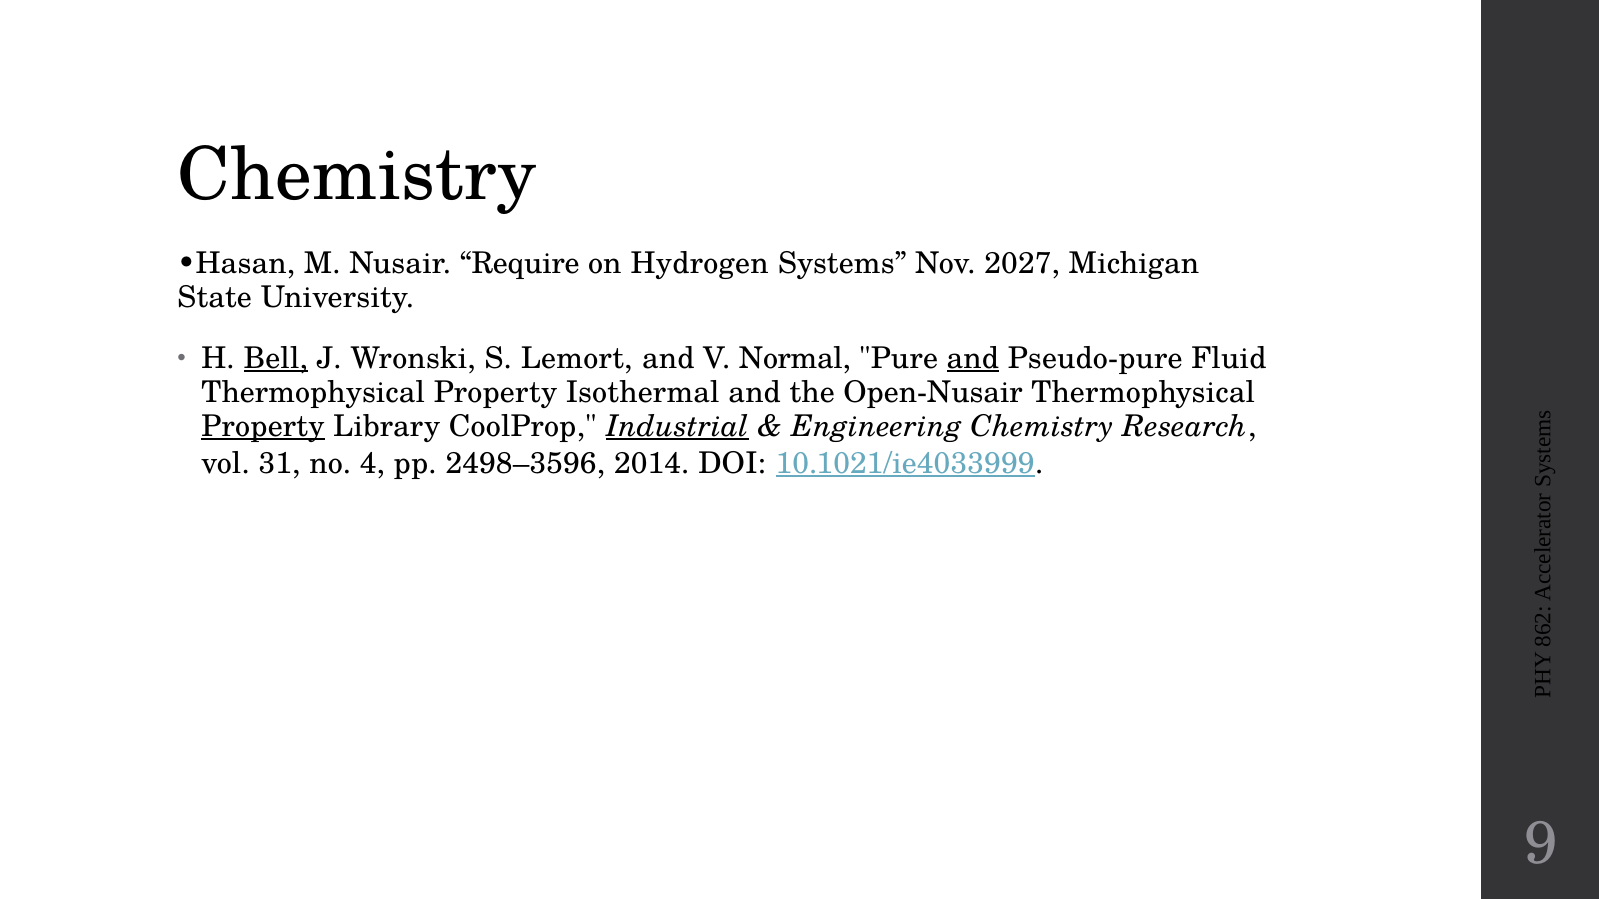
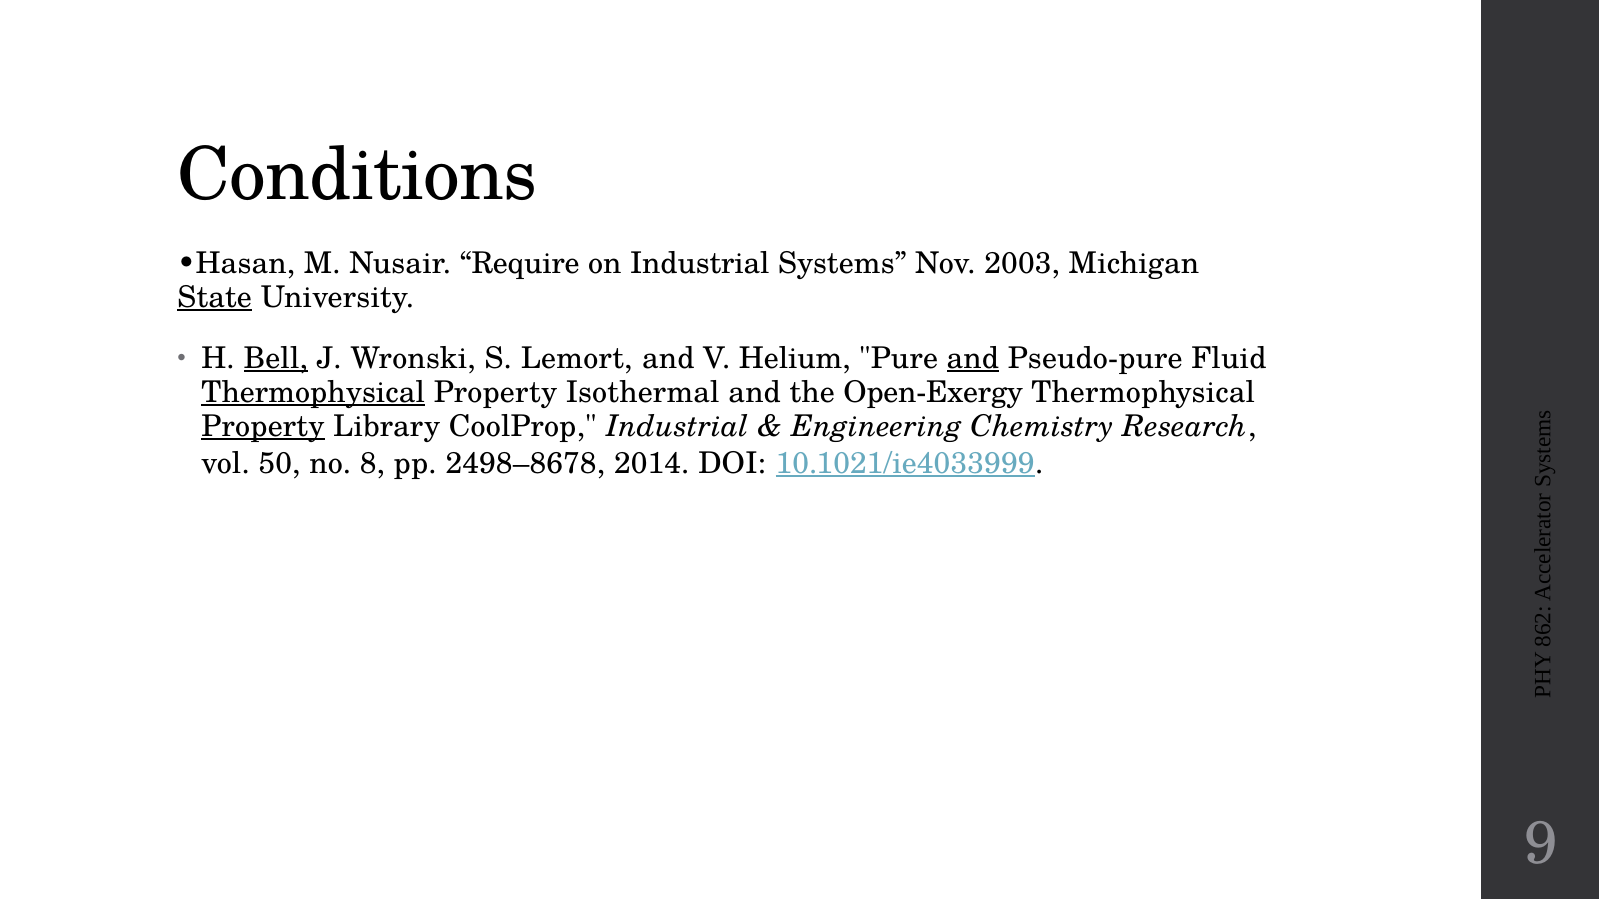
Chemistry: Chemistry -> Conditions (358, 176)
on Hydrogen: Hydrogen -> Industrial (700, 263)
2027: 2027 -> 2003 (1022, 263)
State underline: none -> present (215, 297)
Normal: Normal -> Helium (795, 358)
Thermophysical underline: none -> present (313, 393)
Open-Nusair: Open-Nusair -> Open-Exergy (933, 393)
Industrial underline: present -> none (677, 427)
31: 31 -> 50 (280, 464)
no 4: 4 -> 8 (372, 464)
2498–3596: 2498–3596 -> 2498–8678 (525, 464)
